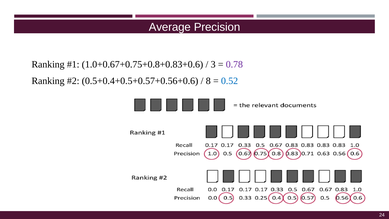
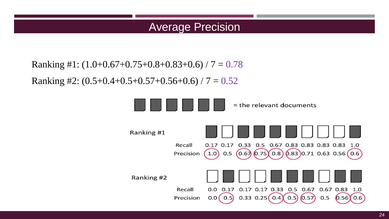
3: 3 -> 7 (213, 64)
8: 8 -> 7 (208, 81)
0.52 colour: blue -> purple (230, 81)
